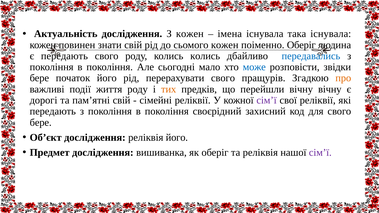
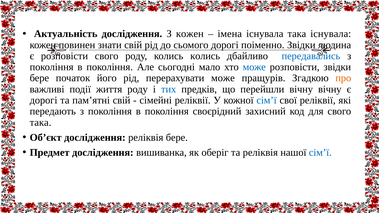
сьомого кожен: кожен -> дорогі (225, 45)
поіменно Оберіг: Оберіг -> Звідки (301, 45)
є передають: передають -> розповісти (64, 56)
перерахувати свого: свого -> може (223, 78)
тих colour: orange -> blue (169, 89)
сім’ї colour: purple -> blue (267, 100)
бере: бере -> така (41, 122)
реліквія його: його -> бере (177, 138)
сім’ї colour: purple -> blue (320, 153)
